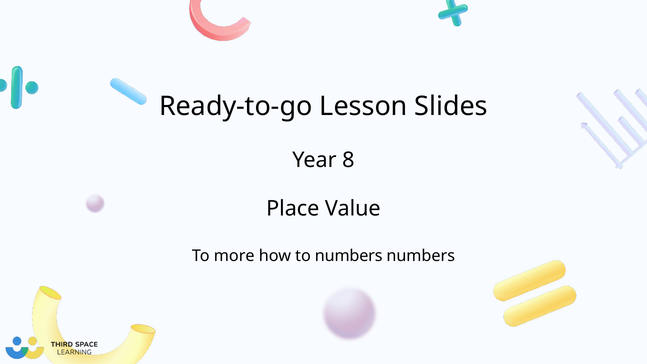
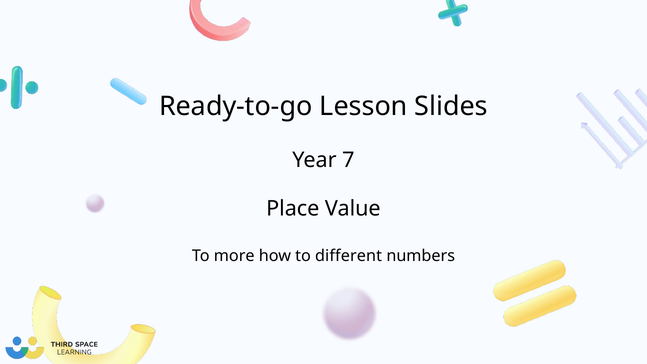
8: 8 -> 7 (348, 160)
to numbers: numbers -> different (349, 256)
